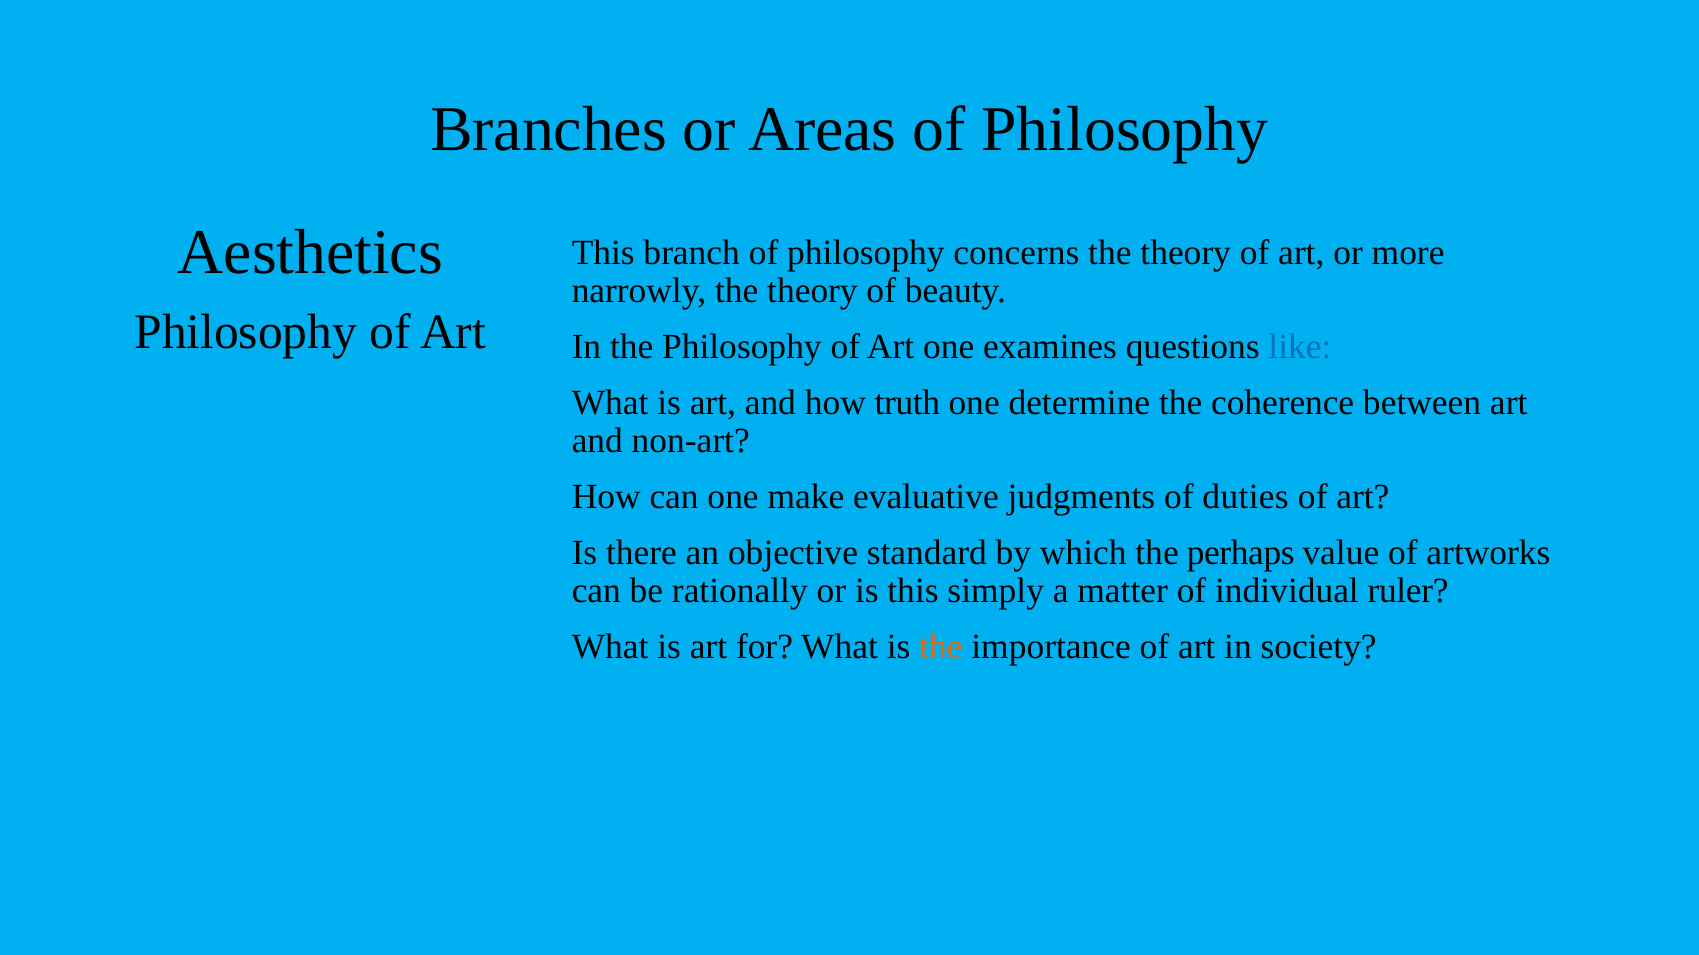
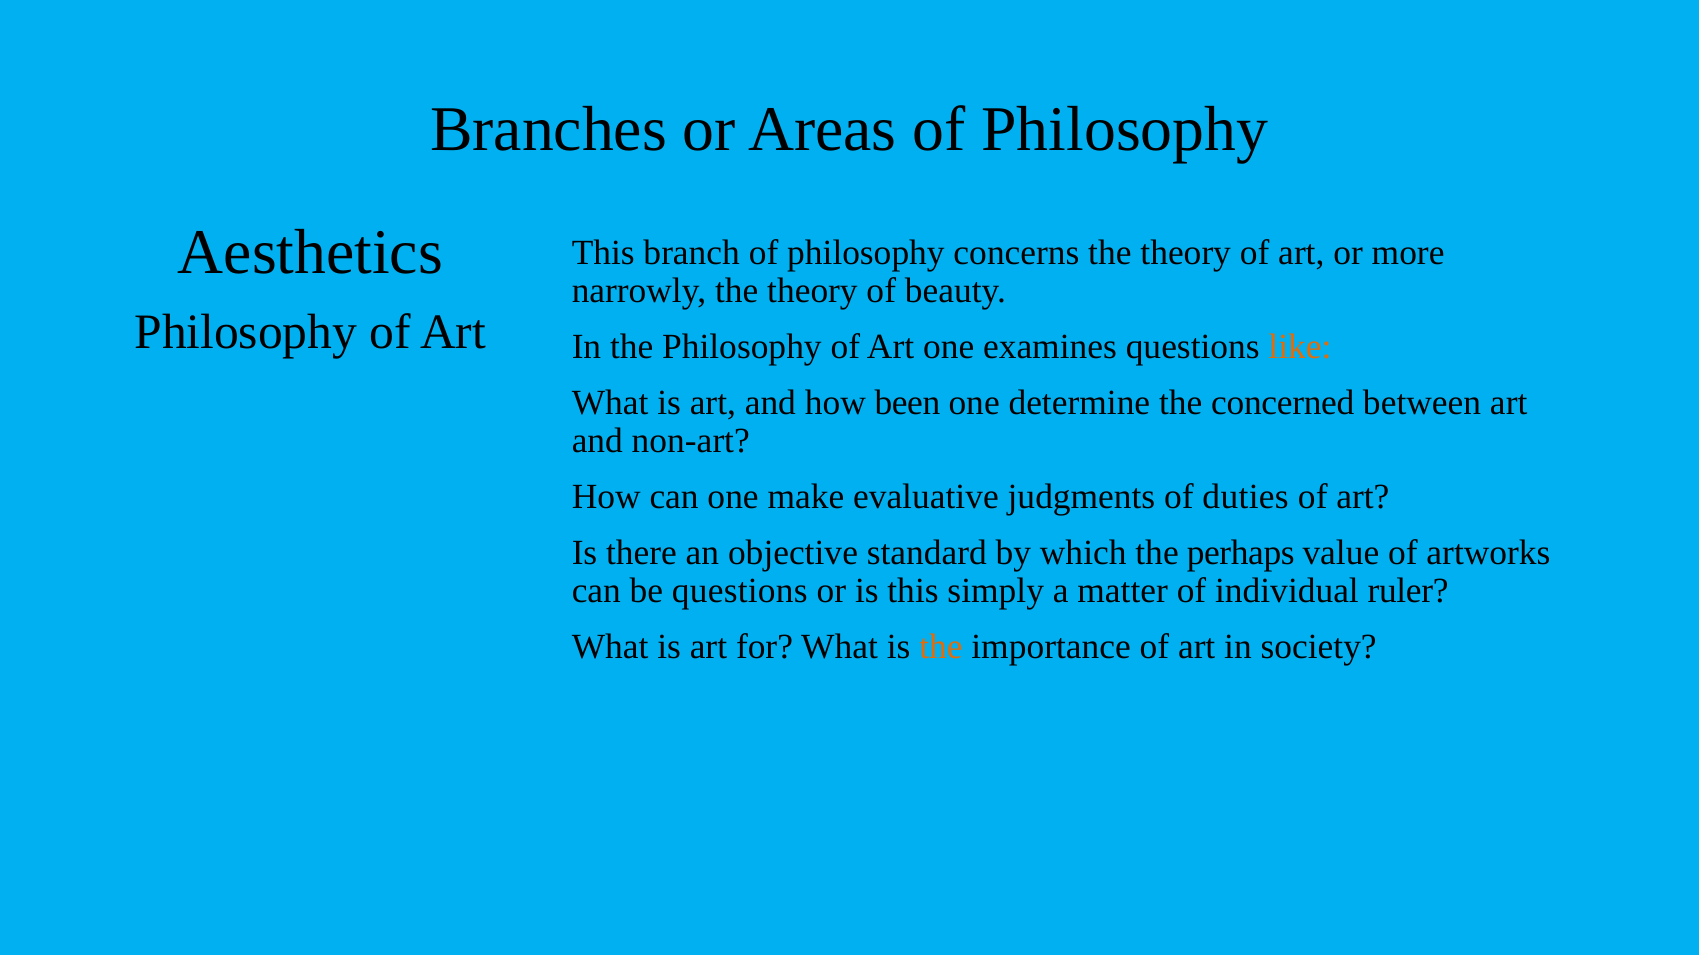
like colour: blue -> orange (1300, 347)
truth: truth -> been (907, 403)
coherence: coherence -> concerned (1283, 403)
be rationally: rationally -> questions (740, 591)
